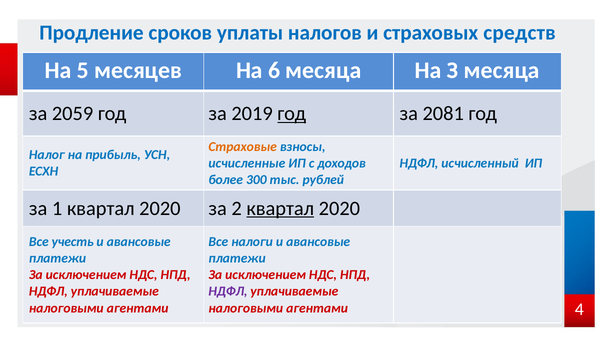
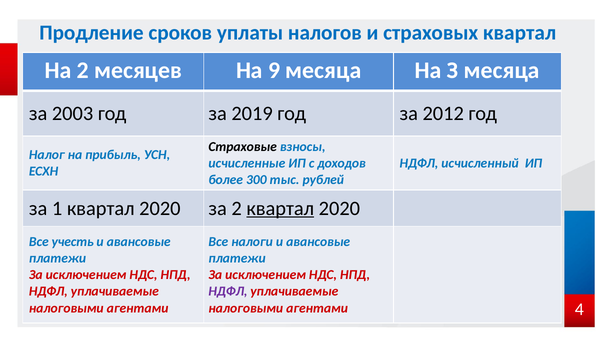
страховых средств: средств -> квартал (520, 33)
На 5: 5 -> 2 (83, 70)
6: 6 -> 9 (274, 70)
2059: 2059 -> 2003 (73, 114)
год underline: present -> none (292, 114)
2081: 2081 -> 2012 (443, 114)
Страховые colour: orange -> black (243, 147)
